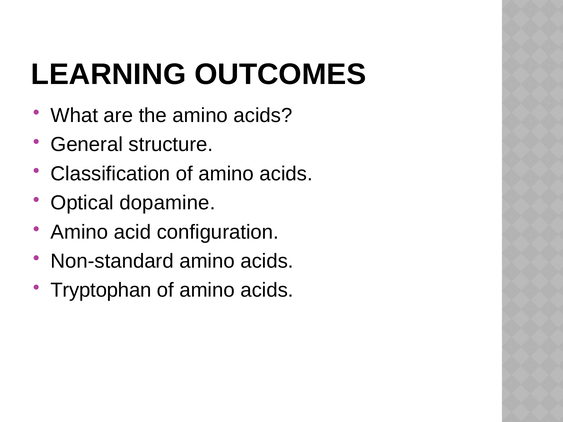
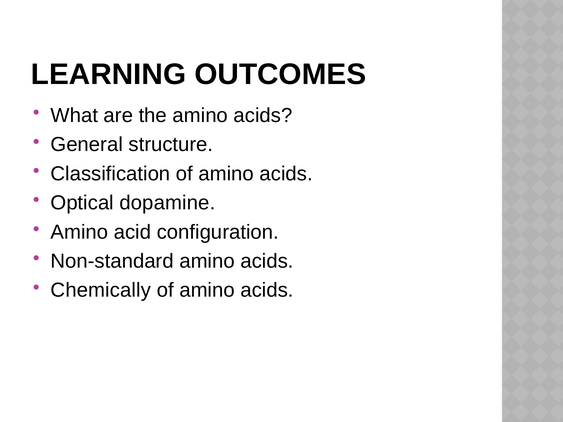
Tryptophan: Tryptophan -> Chemically (101, 290)
